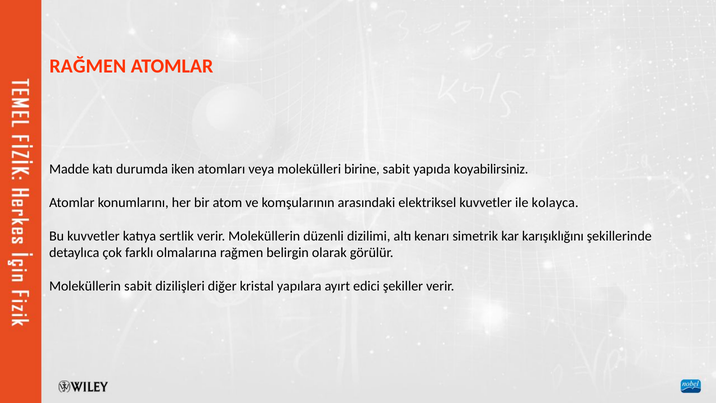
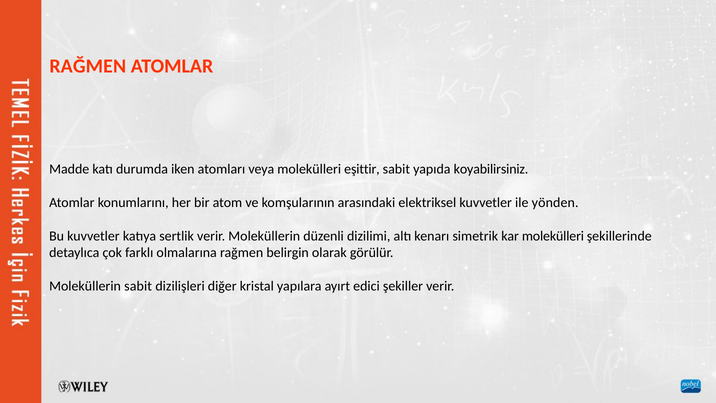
birine: birine -> eşittir (362, 169)
kolayca: kolayca -> yönden (555, 203)
kar karışıklığını: karışıklığını -> molekülleri (553, 236)
